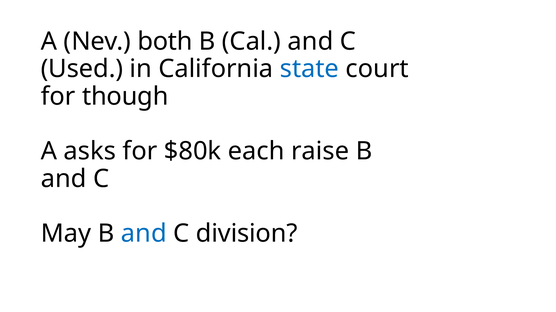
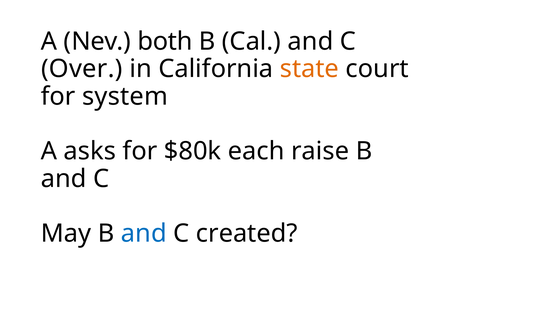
Used: Used -> Over (82, 69)
state colour: blue -> orange (309, 69)
though: though -> system (125, 97)
division: division -> created (247, 234)
